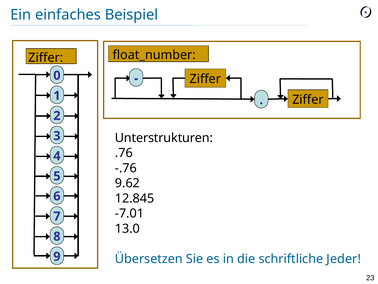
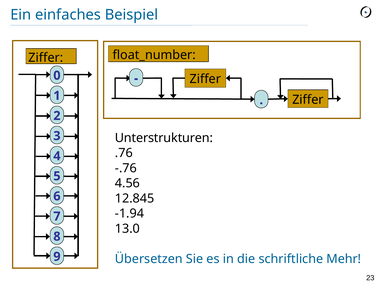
9.62: 9.62 -> 4.56 (127, 183)
-7.01: -7.01 -> -1.94 (129, 213)
Jeder: Jeder -> Mehr (344, 259)
